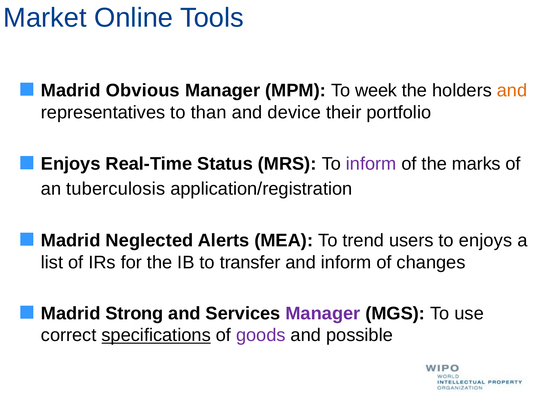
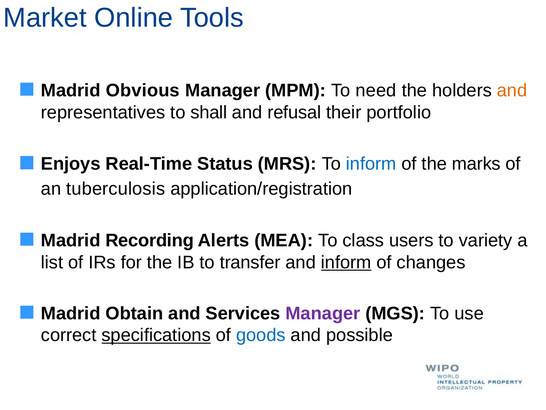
week: week -> need (376, 90)
than: than -> shall (209, 112)
device: device -> refusal (294, 112)
inform colour: purple -> blue (371, 164)
Neglected: Neglected -> Recording (150, 240)
trend: trend -> class (363, 240)
to enjoys: enjoys -> variety (486, 240)
inform underline: none -> present (346, 262)
Strong: Strong -> Obtain (134, 313)
goods colour: purple -> blue (261, 335)
